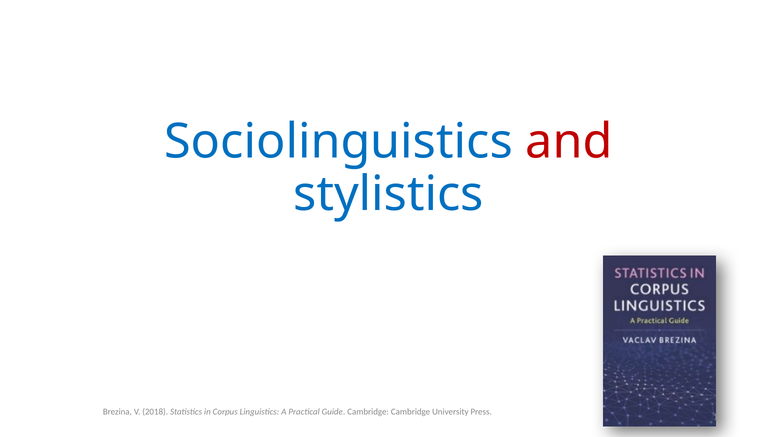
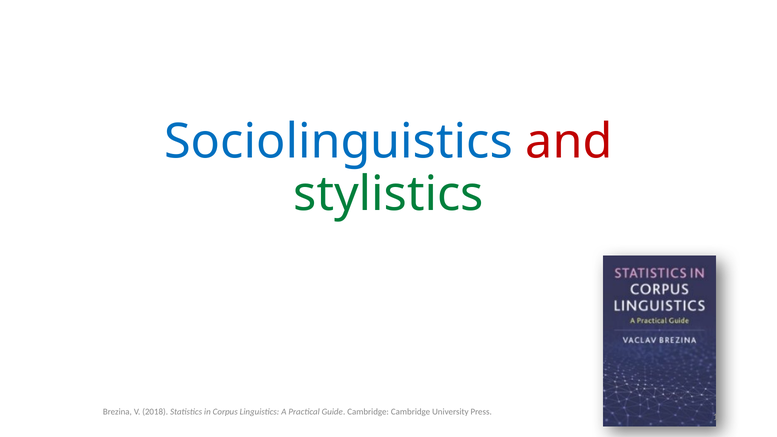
stylistics colour: blue -> green (388, 194)
